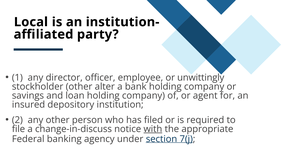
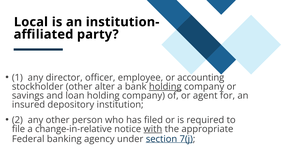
unwittingly: unwittingly -> accounting (201, 78)
holding underline: none -> present (165, 87)
change-in-discuss: change-in-discuss -> change-in-relative (74, 129)
